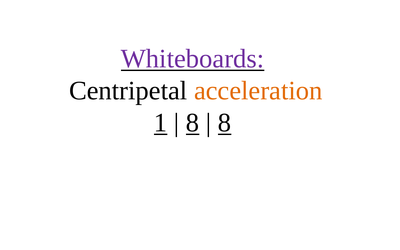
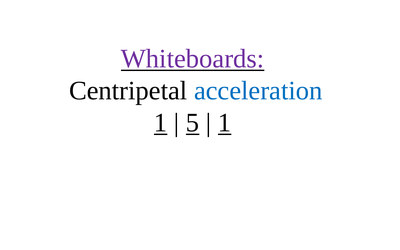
acceleration colour: orange -> blue (258, 91)
8: 8 -> 5 (193, 123)
8: 8 -> 1 (225, 123)
